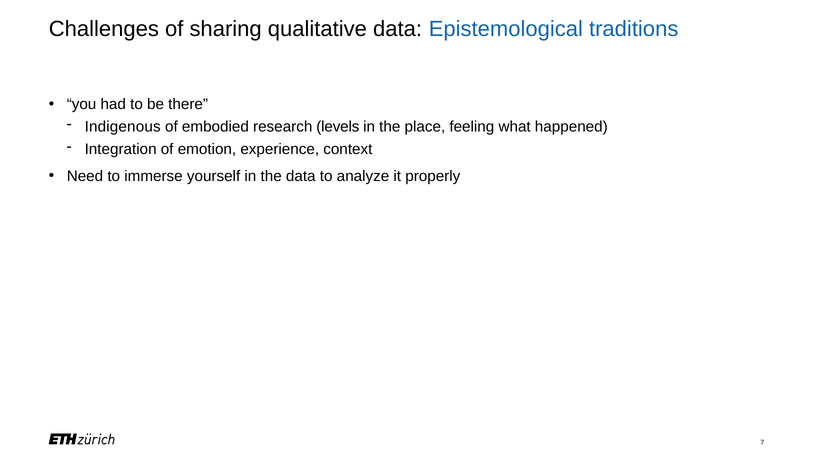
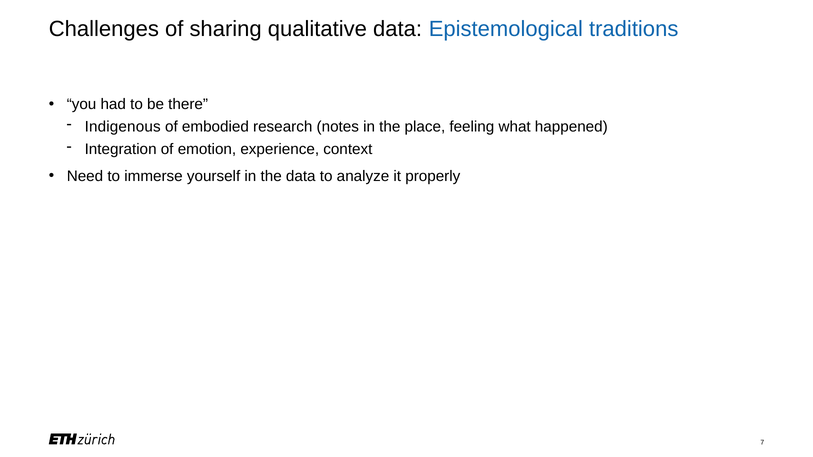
levels: levels -> notes (338, 127)
